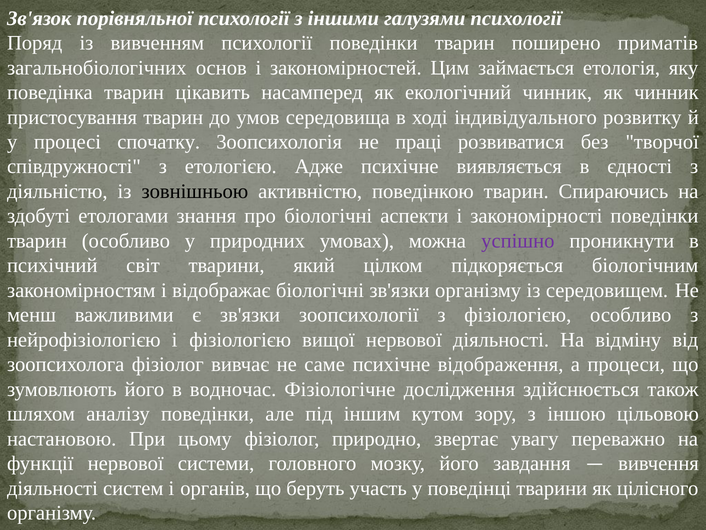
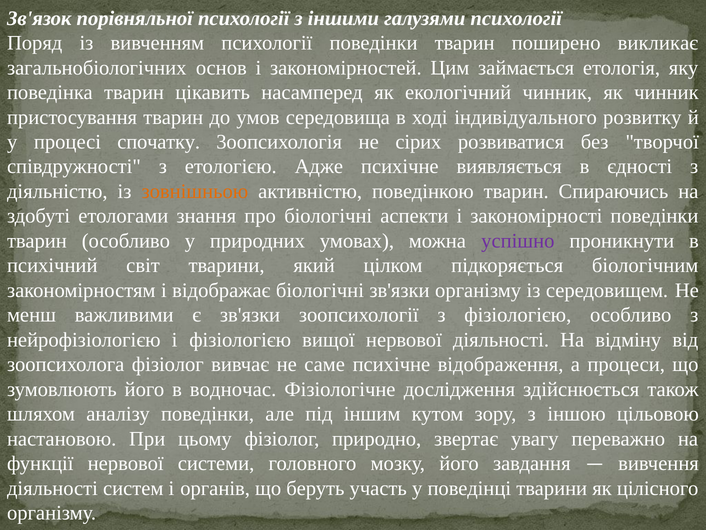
приматів: приматів -> викликає (658, 43)
праці: праці -> сірих (418, 142)
зовнішньою colour: black -> orange (195, 191)
